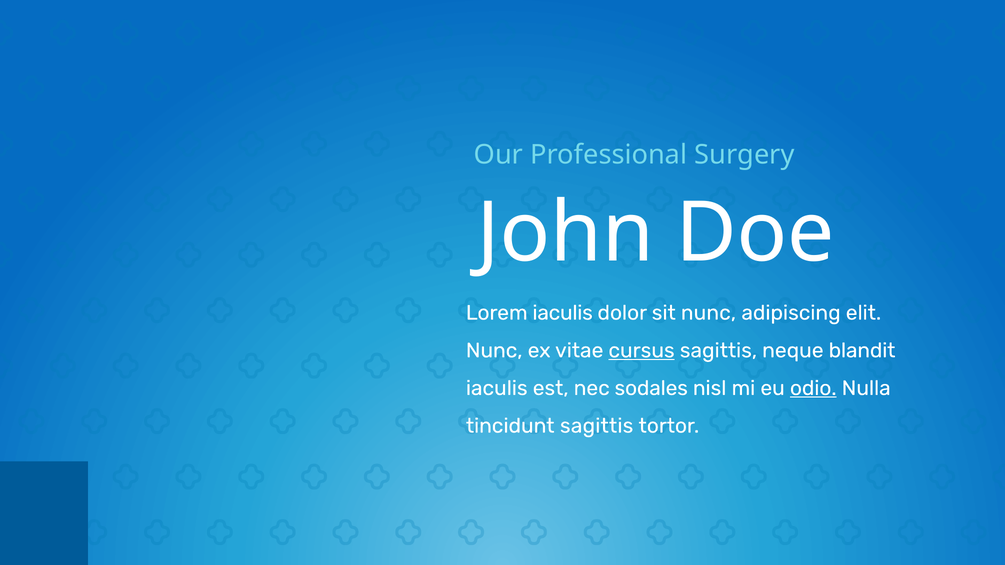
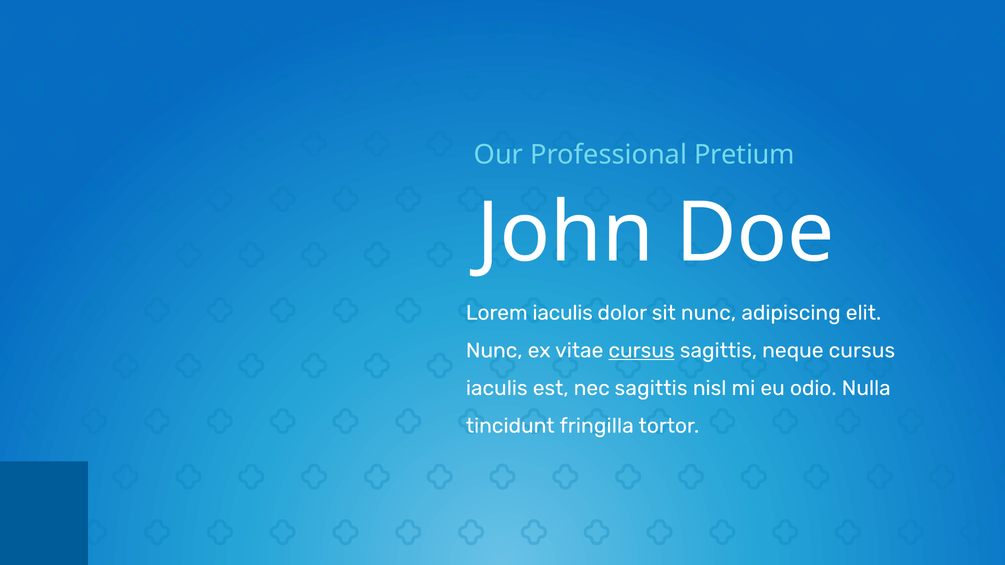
Surgery: Surgery -> Pretium (745, 155)
neque blandit: blandit -> cursus (862, 351)
nec sodales: sodales -> sagittis (651, 388)
odio underline: present -> none (813, 388)
tincidunt sagittis: sagittis -> fringilla (597, 426)
